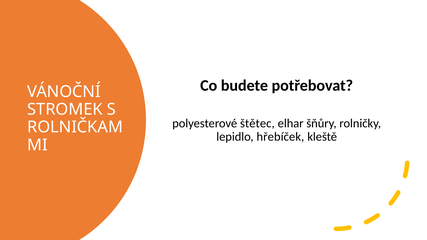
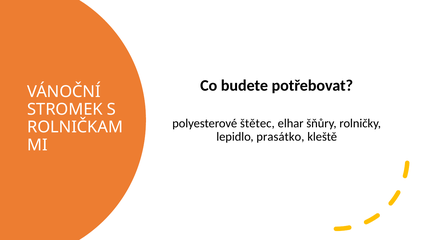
hřebíček: hřebíček -> prasátko (280, 137)
